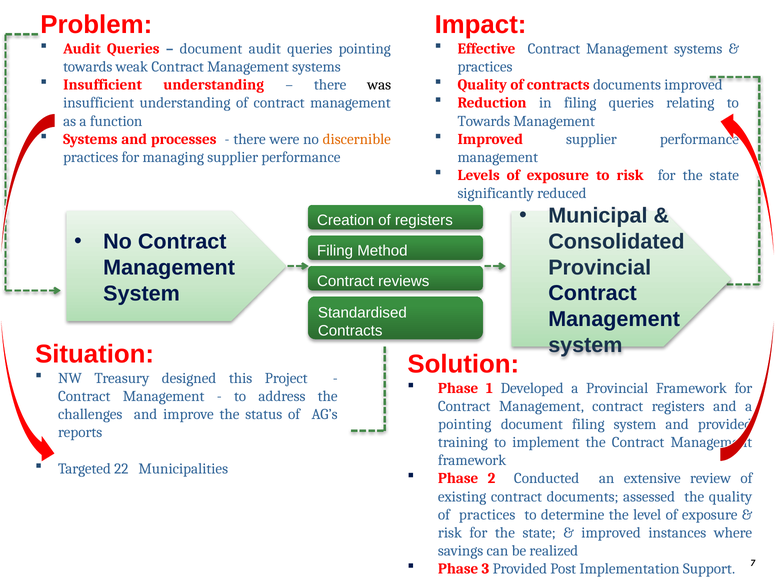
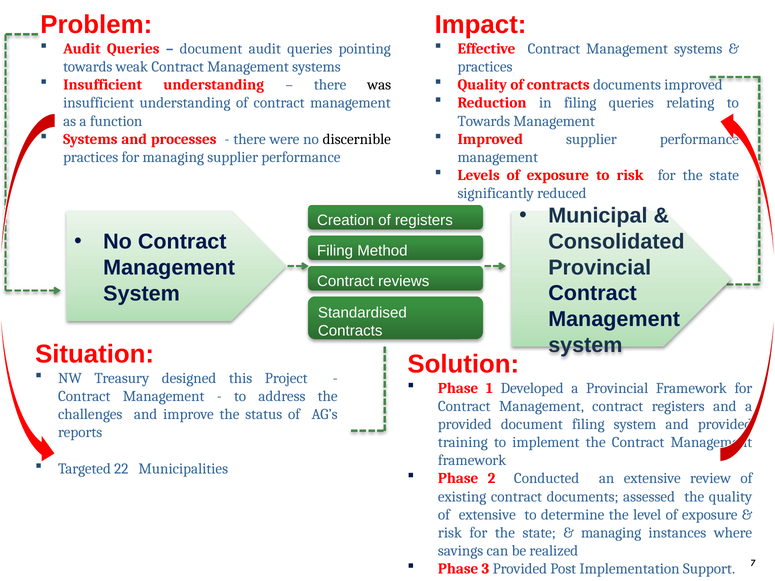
discernible colour: orange -> black (357, 139)
pointing: pointing -> provided (465, 424)
of practices: practices -> extensive (487, 515)
improved: improved -> managing (611, 533)
